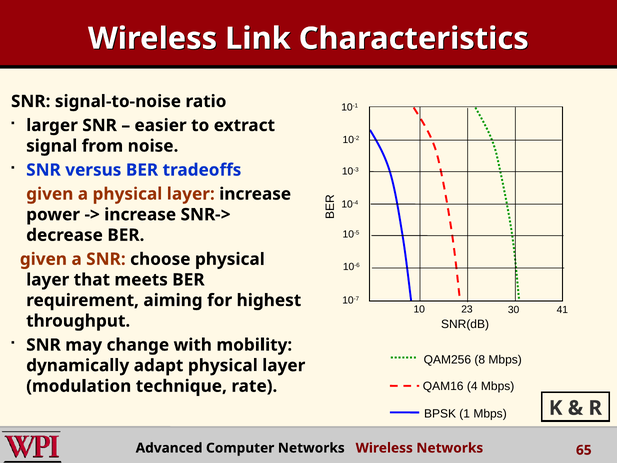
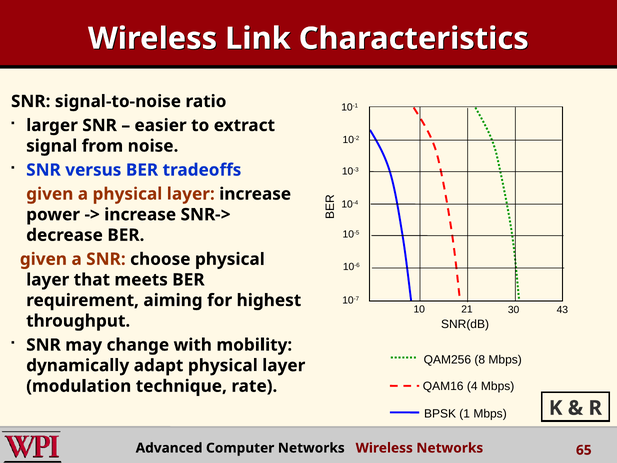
23: 23 -> 21 (467, 309)
41: 41 -> 43 (562, 310)
